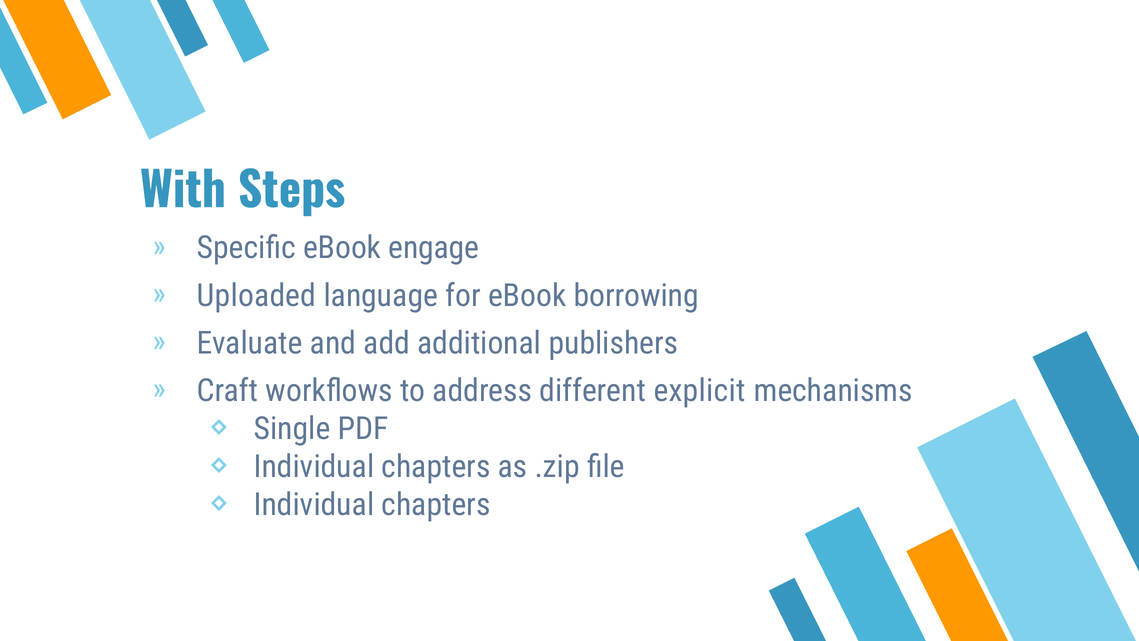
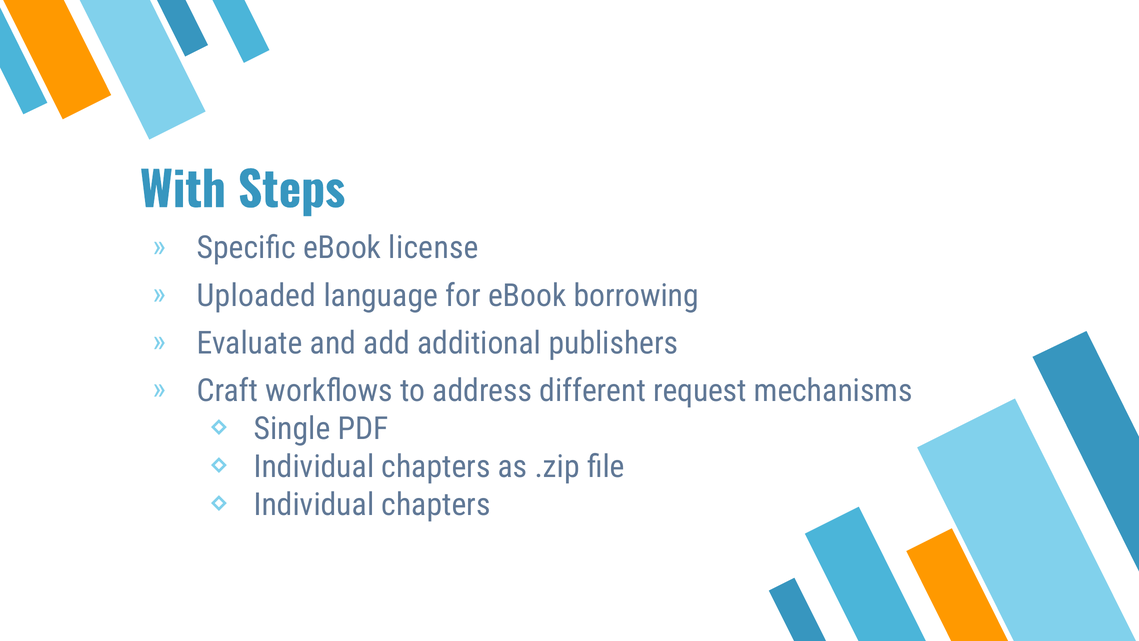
engage: engage -> license (434, 248)
explicit: explicit -> request (700, 390)
